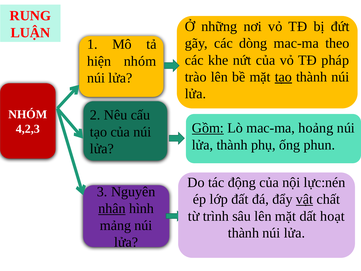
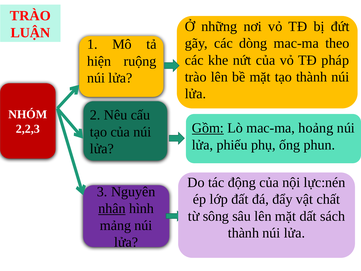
RUNG: RUNG -> TRÀO (30, 16)
hiện nhóm: nhóm -> ruộng (140, 61)
tạo underline: present -> none (283, 77)
4,2,3: 4,2,3 -> 2,2,3 (28, 129)
lửa thành: thành -> phiếu (232, 145)
vật underline: present -> none (305, 199)
trình: trình -> sông (216, 216)
hoạt: hoạt -> sách (333, 216)
